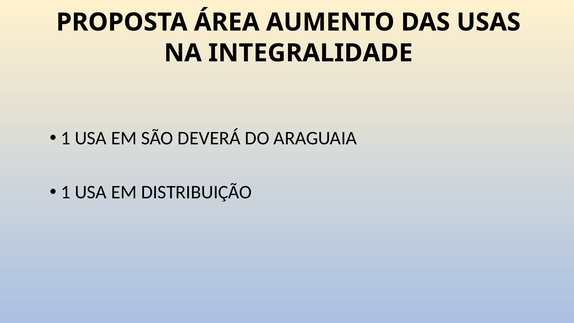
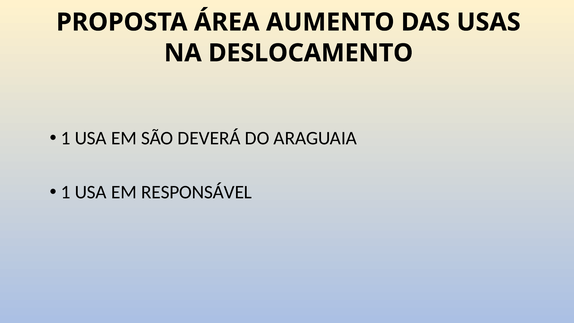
INTEGRALIDADE: INTEGRALIDADE -> DESLOCAMENTO (311, 53)
DISTRIBUIÇÃO: DISTRIBUIÇÃO -> RESPONSÁVEL (197, 192)
